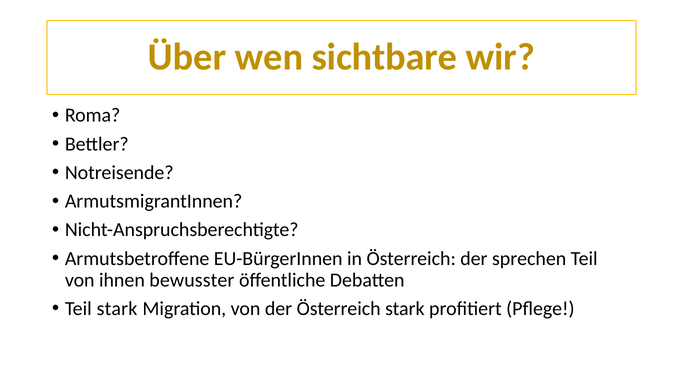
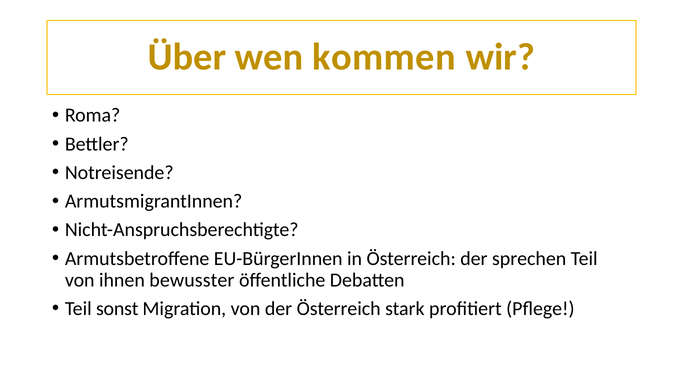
sichtbare: sichtbare -> kommen (384, 57)
Teil stark: stark -> sonst (117, 309)
